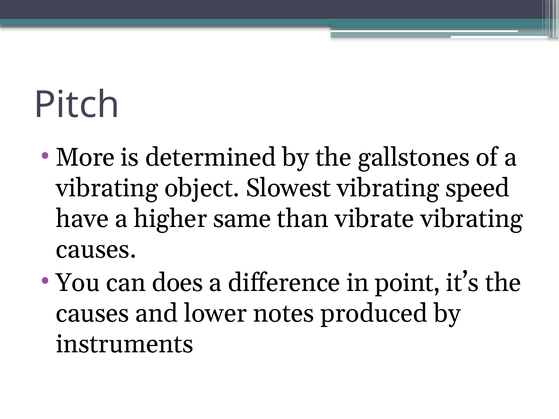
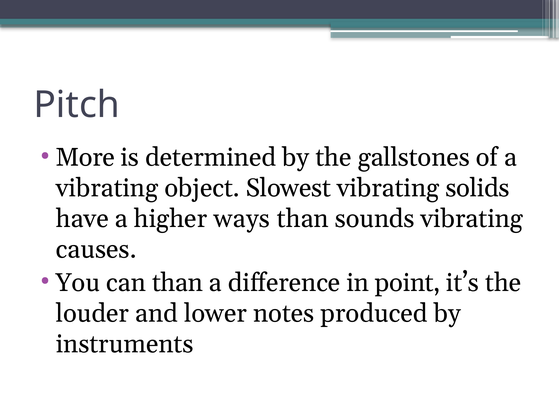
speed: speed -> solids (478, 188)
same: same -> ways (242, 219)
vibrate: vibrate -> sounds (375, 219)
can does: does -> than (178, 283)
causes: causes -> louder (92, 313)
